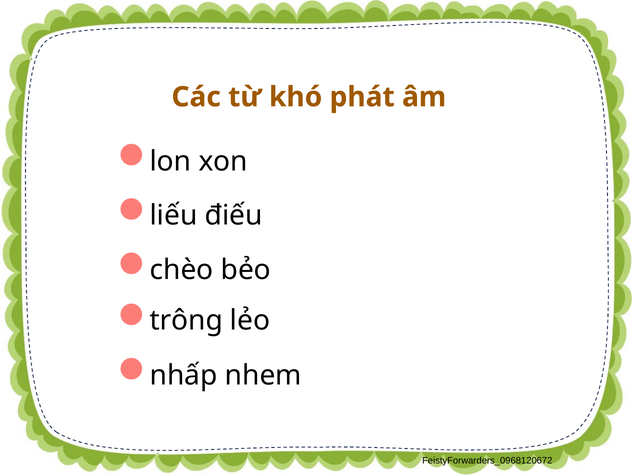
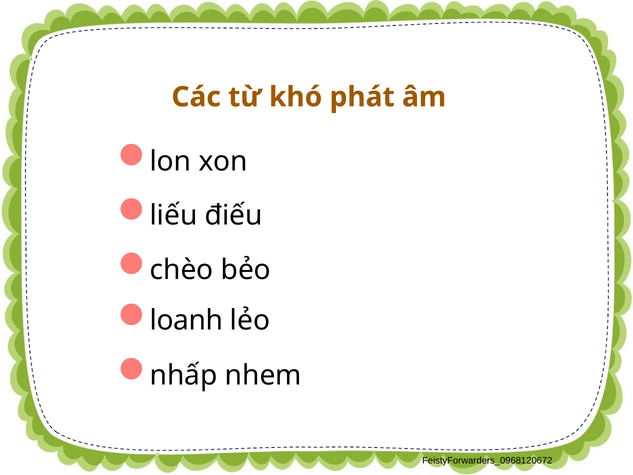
trông: trông -> loanh (186, 321)
